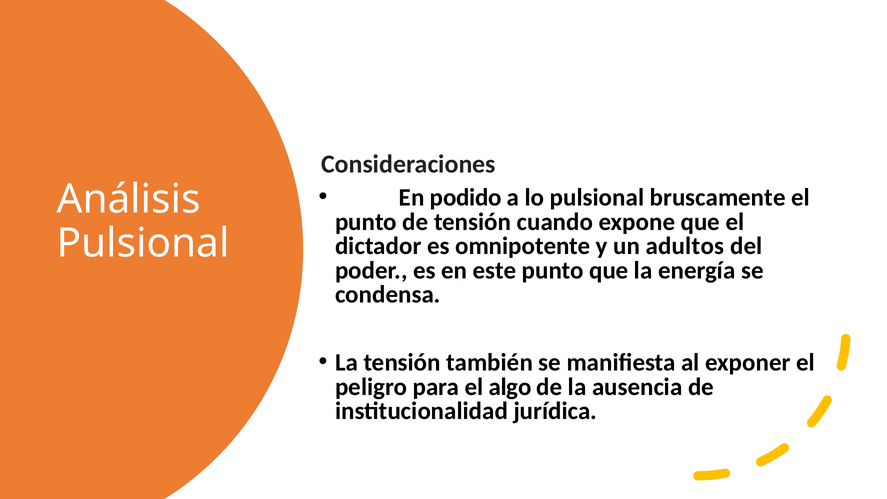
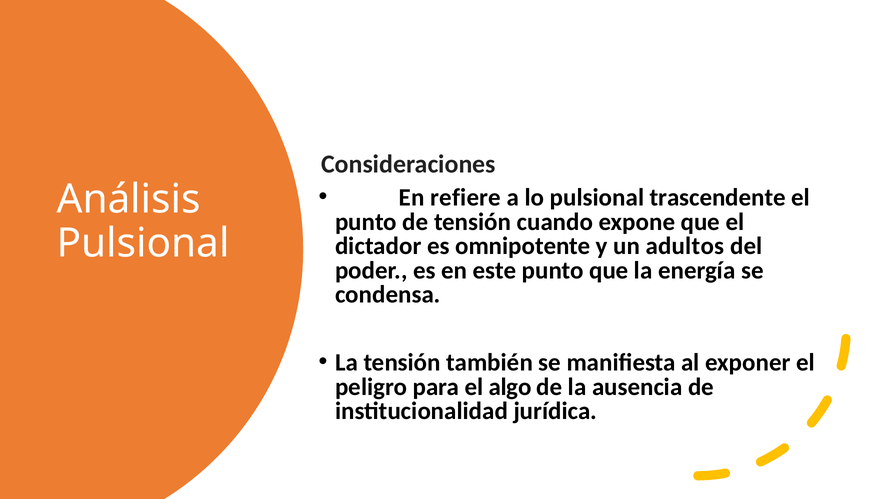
podido: podido -> refiere (466, 198)
bruscamente: bruscamente -> trascendente (718, 198)
